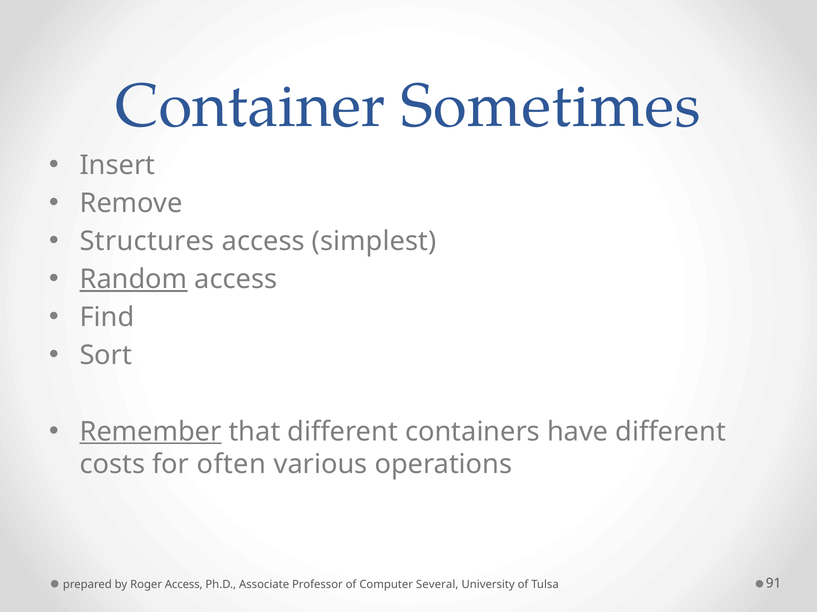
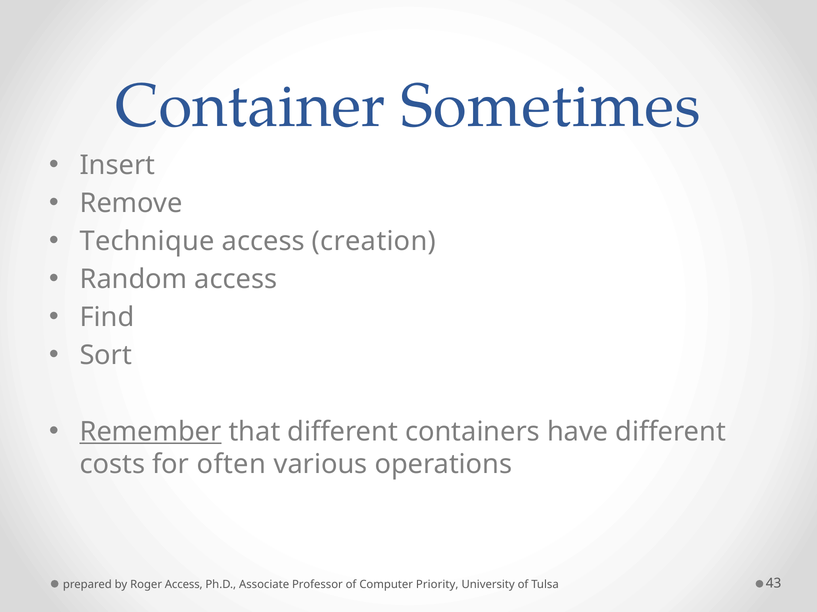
Structures: Structures -> Technique (147, 242)
simplest: simplest -> creation (374, 242)
Random underline: present -> none (134, 280)
Several: Several -> Priority (437, 585)
91: 91 -> 43 (774, 584)
